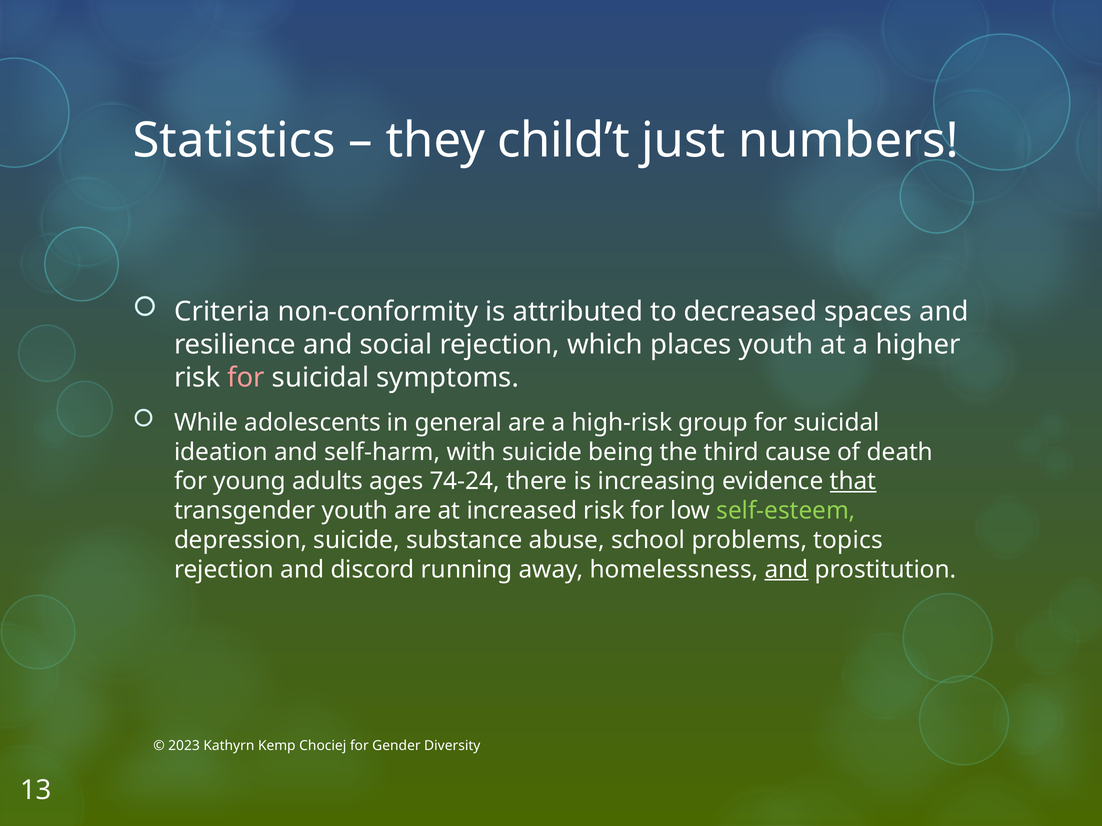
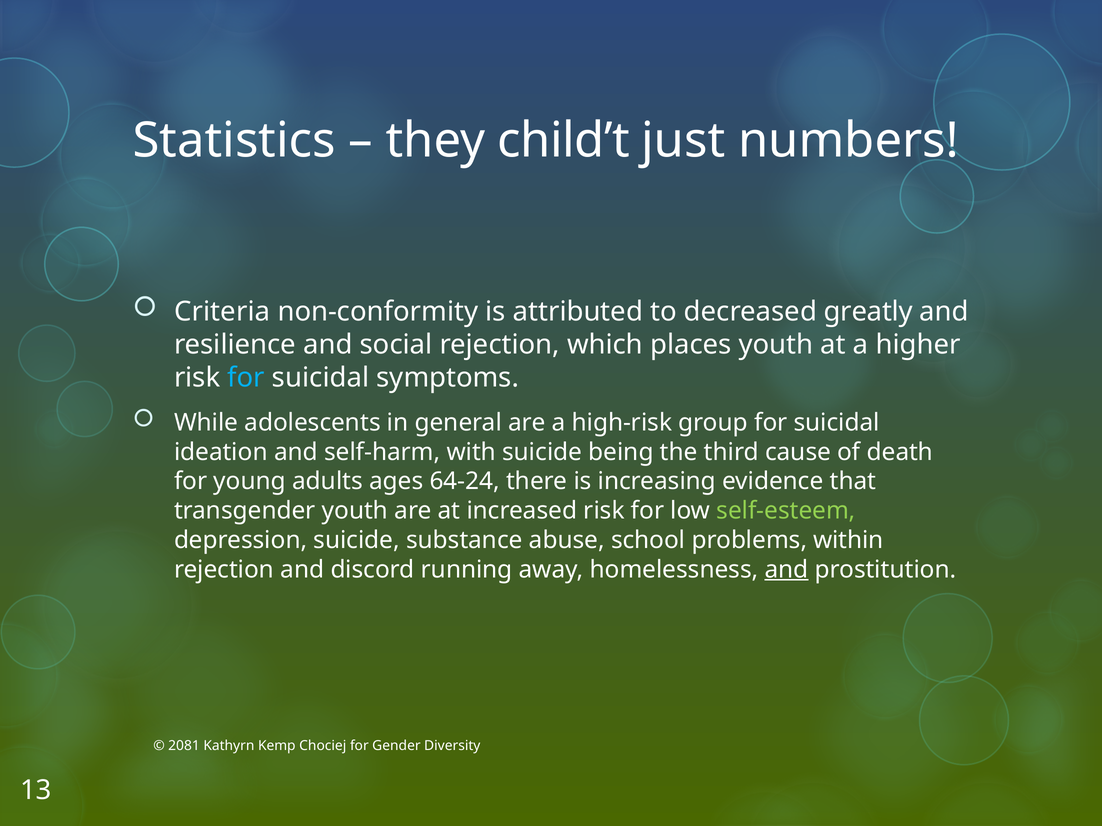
spaces: spaces -> greatly (868, 312)
for colour: pink -> light blue (246, 378)
74-24: 74-24 -> 64-24 (465, 482)
that underline: present -> none (853, 482)
topics: topics -> within (848, 540)
2023: 2023 -> 2081 (184, 746)
